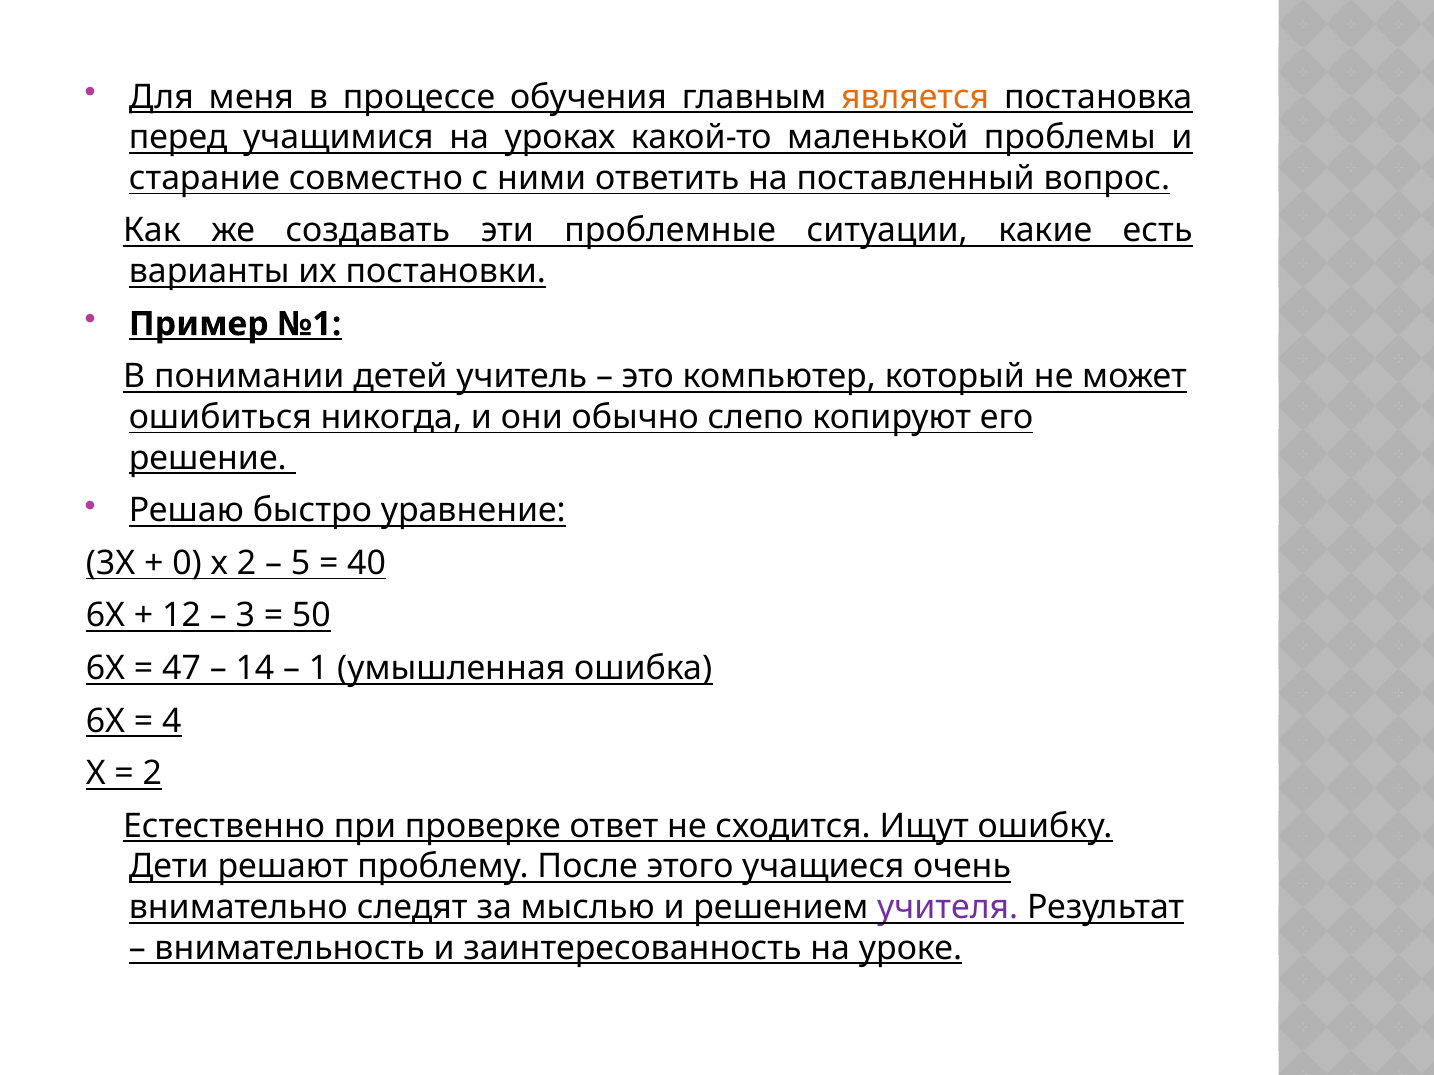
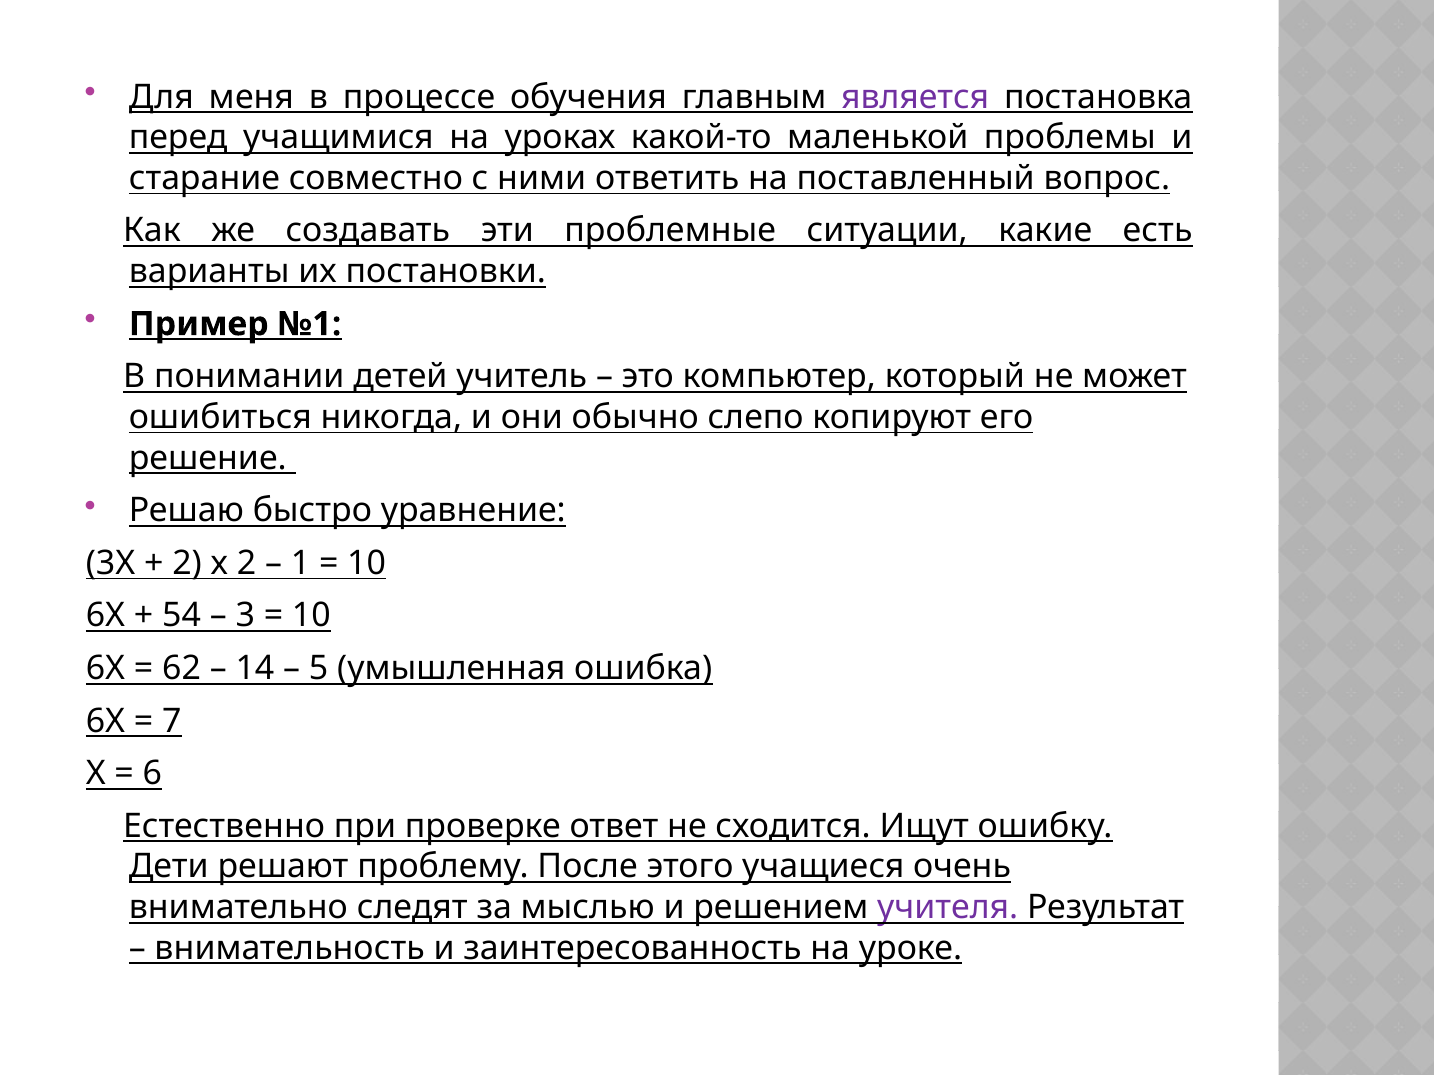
является colour: orange -> purple (915, 97)
0: 0 -> 2 (187, 563)
5: 5 -> 1 (300, 563)
40: 40 -> 10 (367, 563)
12: 12 -> 54 (181, 616)
50: 50 -> 10 (311, 616)
47: 47 -> 62 (181, 669)
1: 1 -> 5 (319, 669)
4: 4 -> 7 (172, 721)
2: 2 -> 6 (152, 774)
